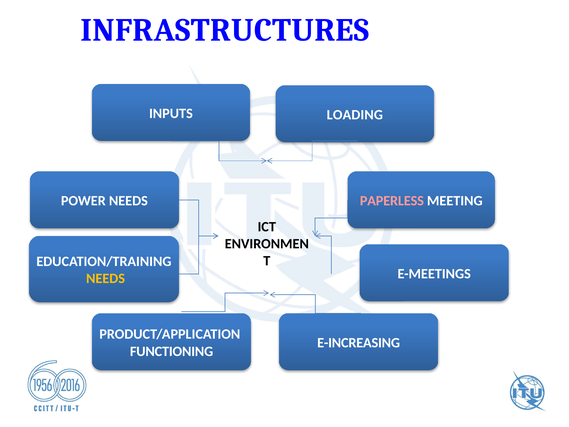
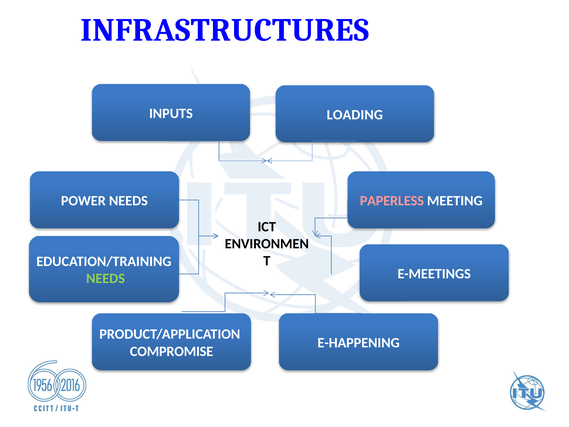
NEEDS colour: yellow -> light green (106, 278)
E-INCREASING: E-INCREASING -> E-HAPPENING (359, 343)
FUNCTIONING: FUNCTIONING -> COMPROMISE (172, 351)
